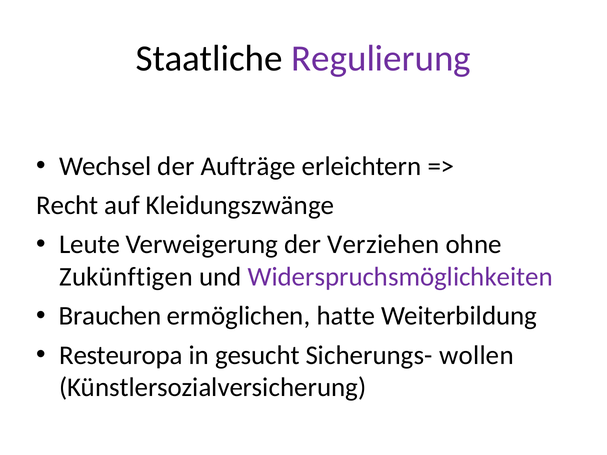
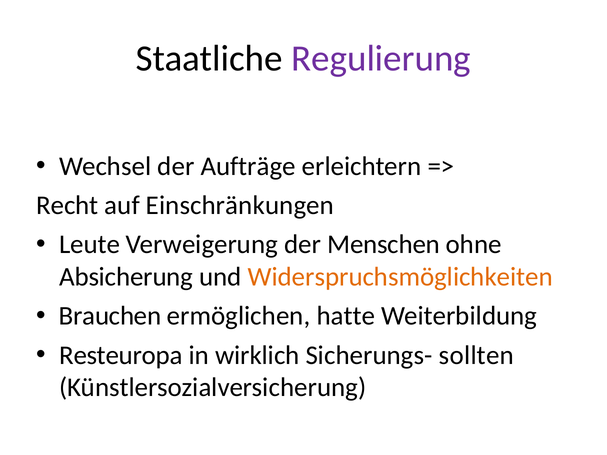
Kleidungszwänge: Kleidungszwänge -> Einschränkungen (240, 206)
Verziehen: Verziehen -> Menschen (384, 245)
Zukünftigen: Zukünftigen -> Absicherung (126, 277)
Widerspruchsmöglichkeiten colour: purple -> orange (400, 277)
gesucht: gesucht -> wirklich (257, 355)
wollen: wollen -> sollten (476, 355)
